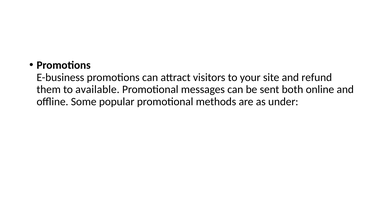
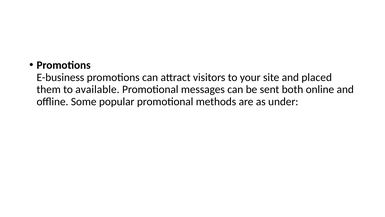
refund: refund -> placed (317, 77)
